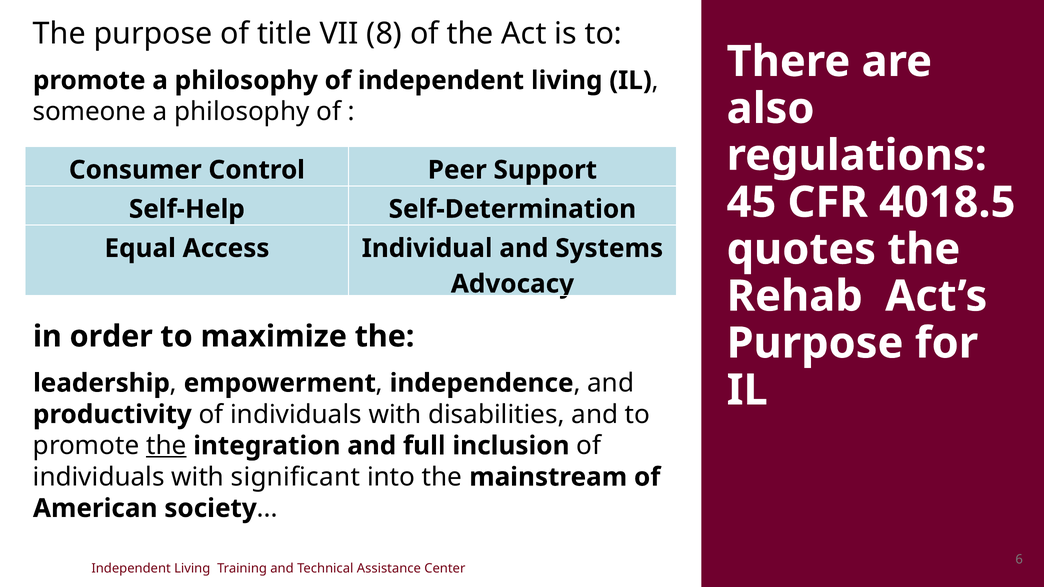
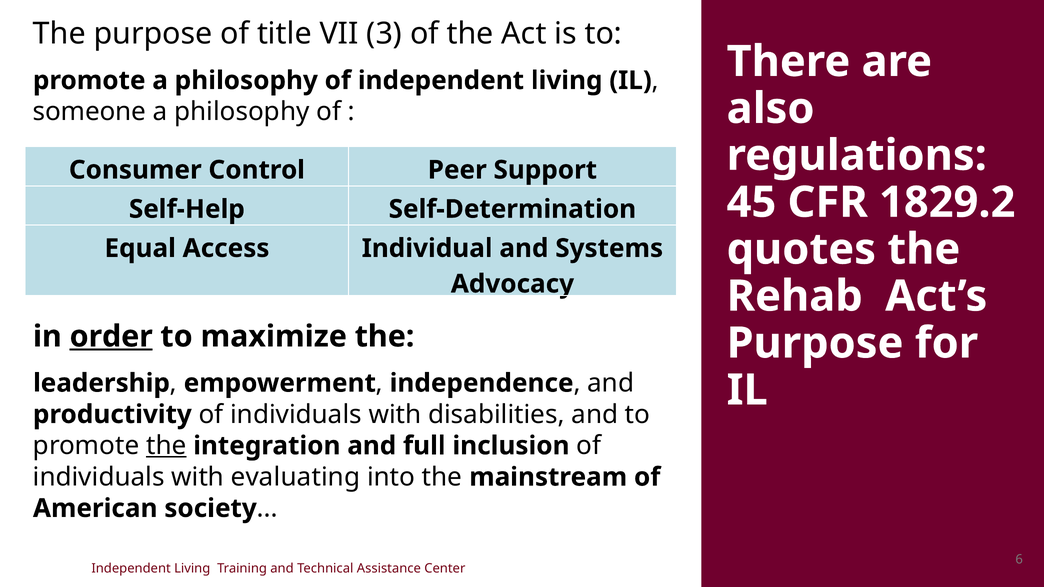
8: 8 -> 3 (384, 34)
4018.5: 4018.5 -> 1829.2 (947, 203)
order underline: none -> present (111, 337)
significant: significant -> evaluating (295, 477)
